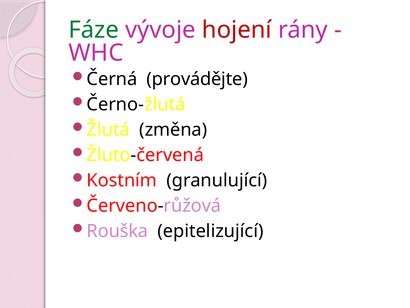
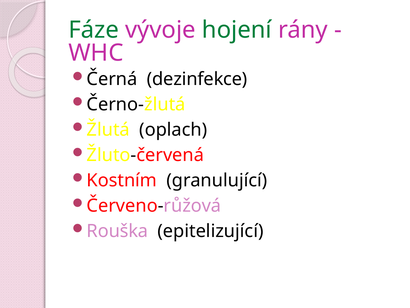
hojení colour: red -> green (237, 30)
provádějte: provádějte -> dezinfekce (197, 79)
změna: změna -> oplach (173, 130)
